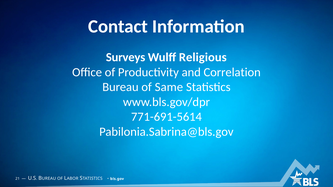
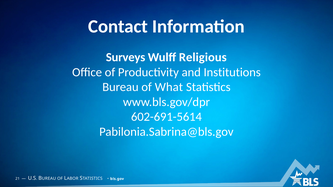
Correlation: Correlation -> Institutions (232, 72)
Same: Same -> What (169, 87)
771-691-5614: 771-691-5614 -> 602-691-5614 (166, 117)
